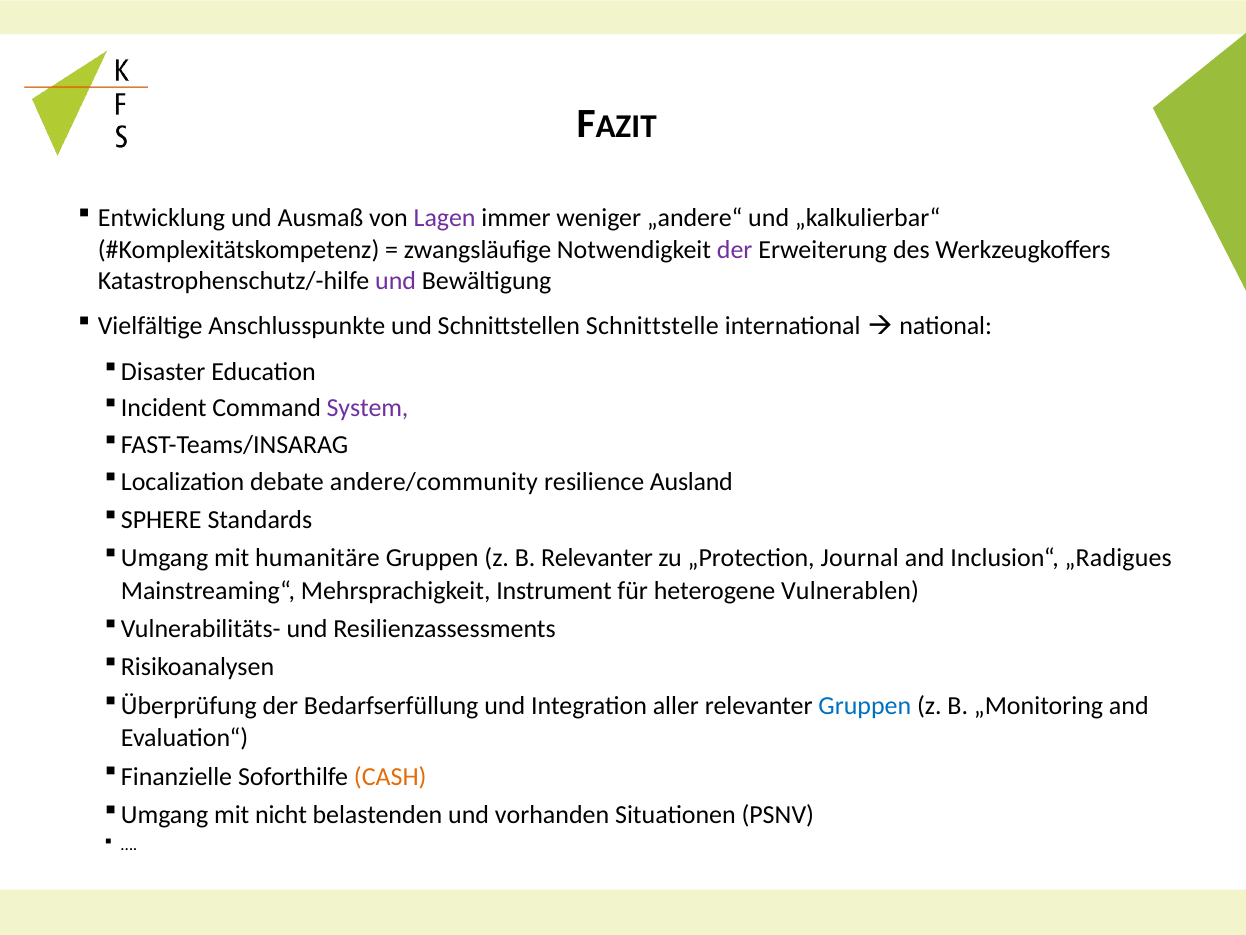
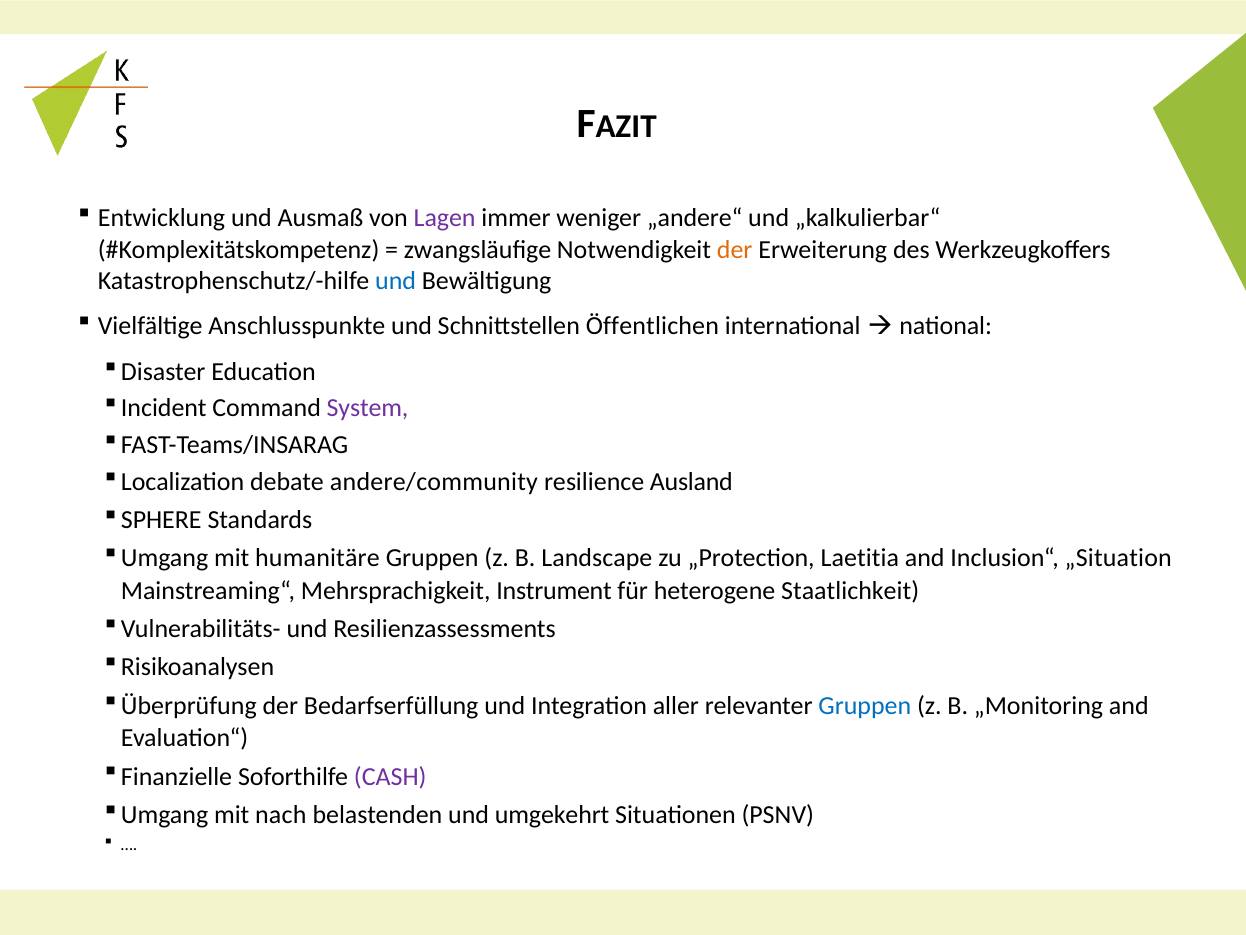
der colour: purple -> orange (735, 249)
und colour: purple -> blue (396, 281)
Schnittstelle: Schnittstelle -> Öffentlichen (652, 326)
B Relevanter: Relevanter -> Landscape (597, 558)
Journal: Journal -> Laetitia (860, 558)
„Radigues: „Radigues -> „Situation (1118, 558)
Vulnerablen: Vulnerablen -> Staatlichkeit (850, 591)
CASH colour: orange -> purple (390, 776)
nicht: nicht -> nach (281, 814)
vorhanden: vorhanden -> umgekehrt (552, 814)
